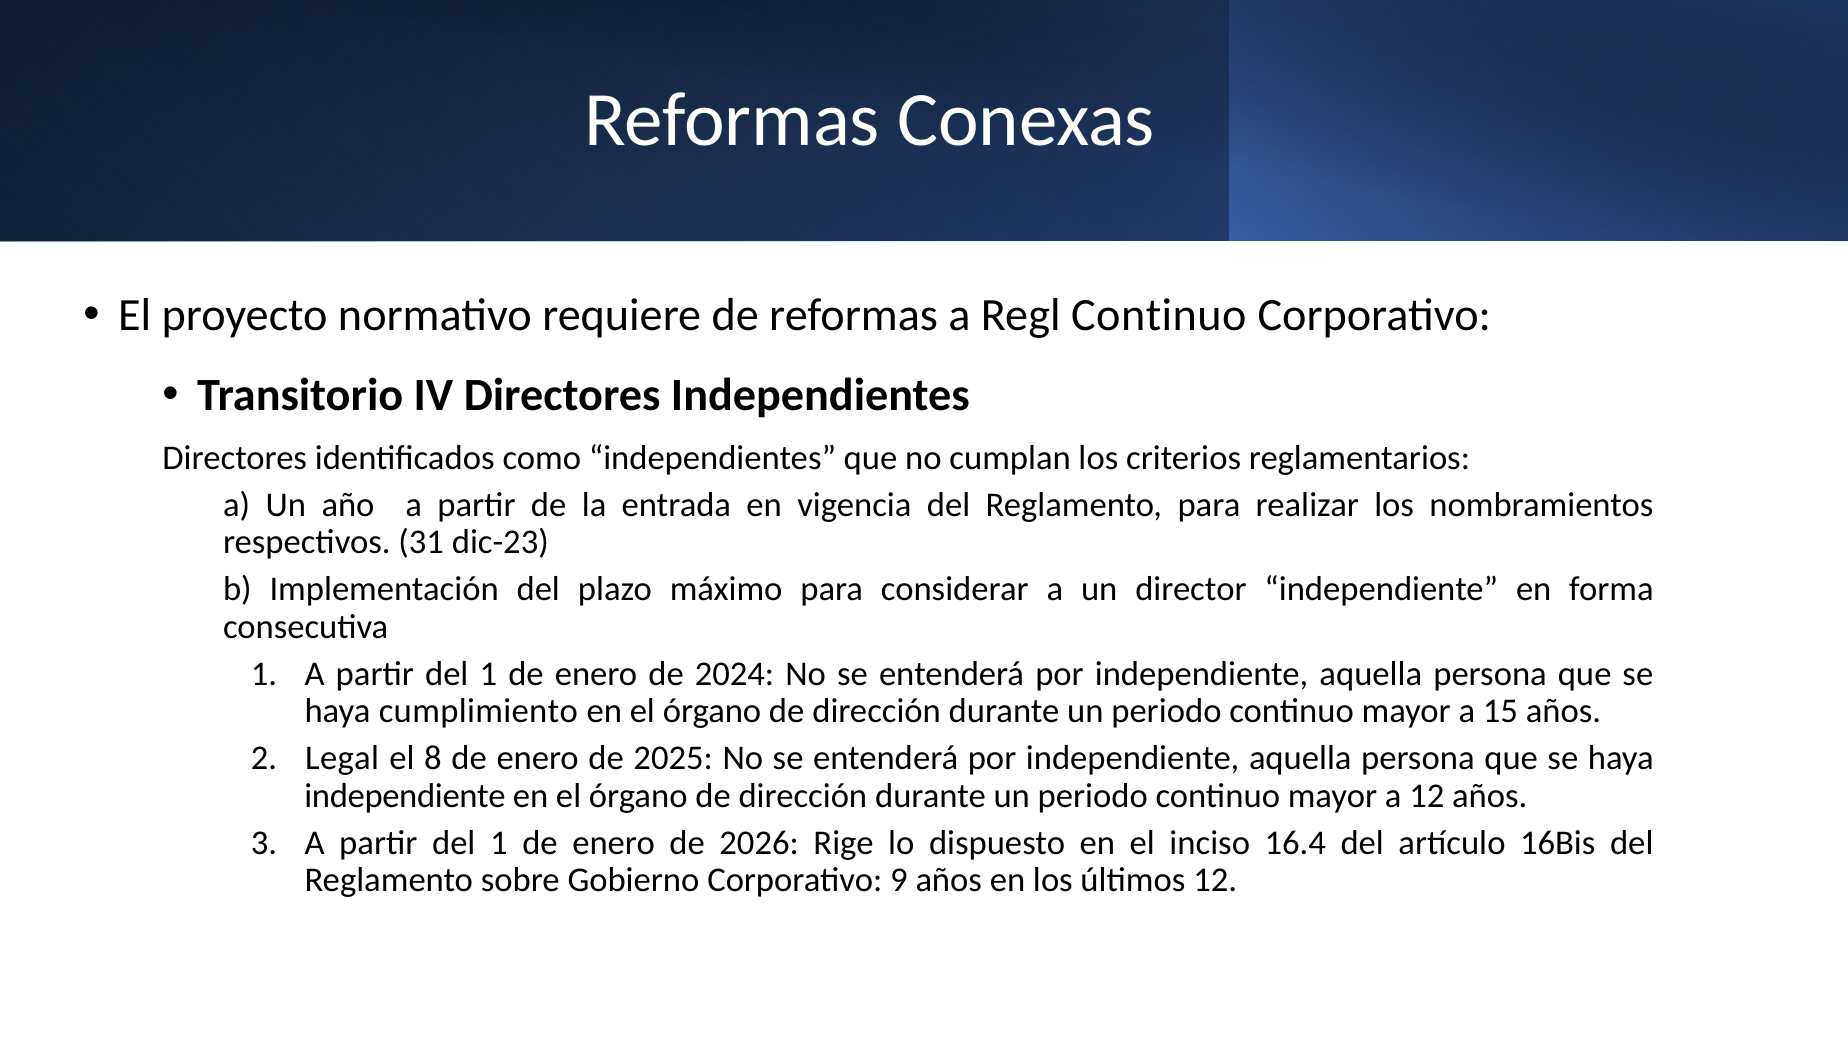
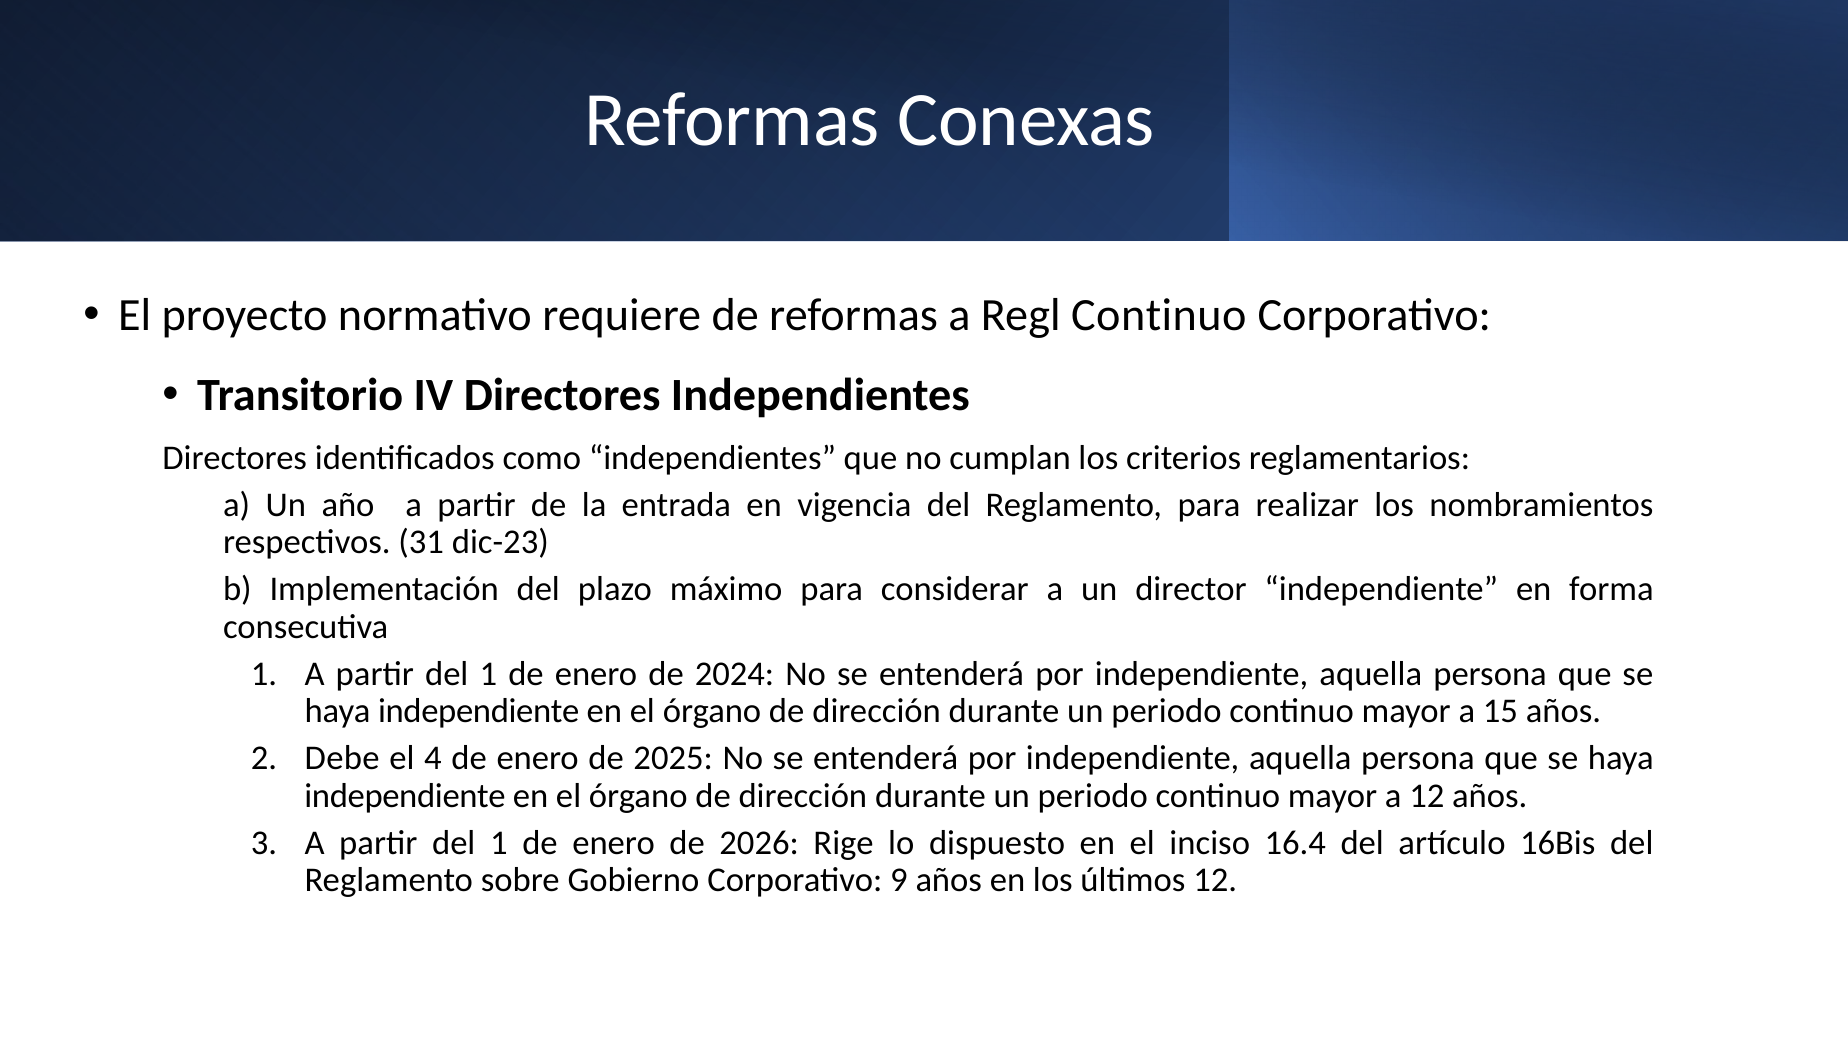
cumplimiento: cumplimiento -> independiente (479, 712)
Legal: Legal -> Debe (342, 759)
8: 8 -> 4 (433, 759)
